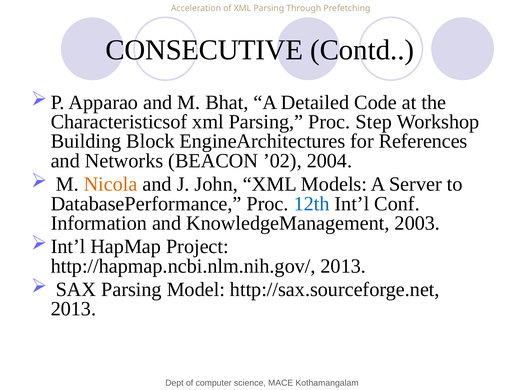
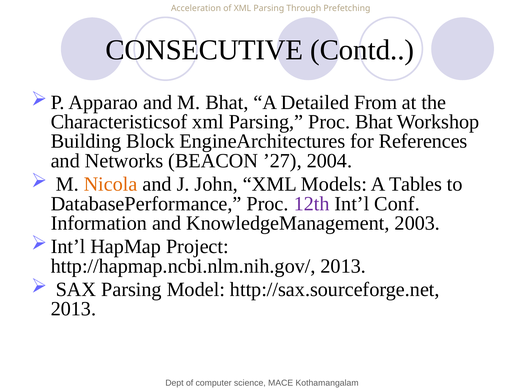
Code: Code -> From (376, 102)
Proc Step: Step -> Bhat (374, 122)
’02: ’02 -> ’27 (282, 161)
Server: Server -> Tables (416, 184)
12th colour: blue -> purple (312, 204)
